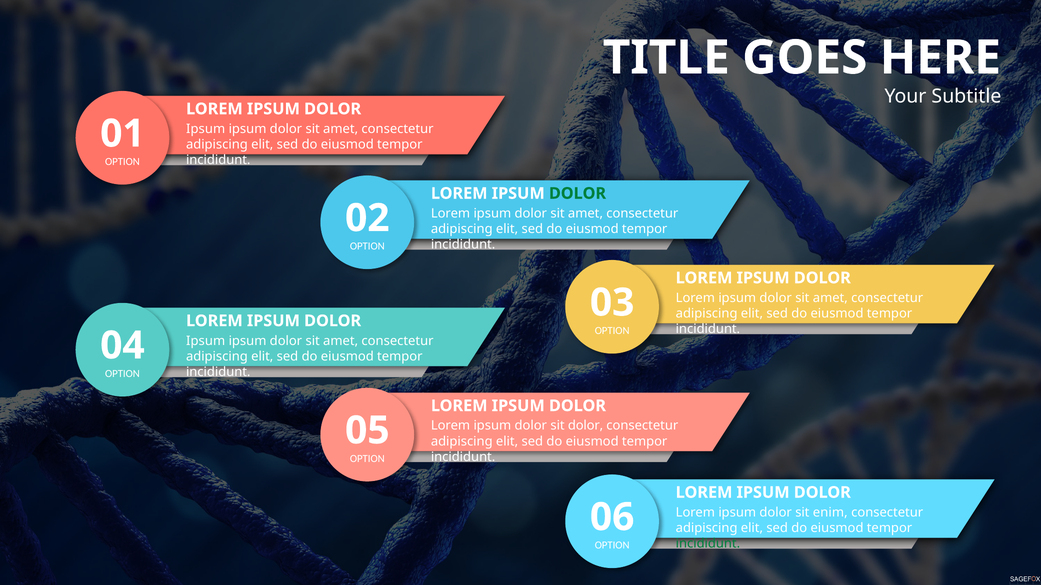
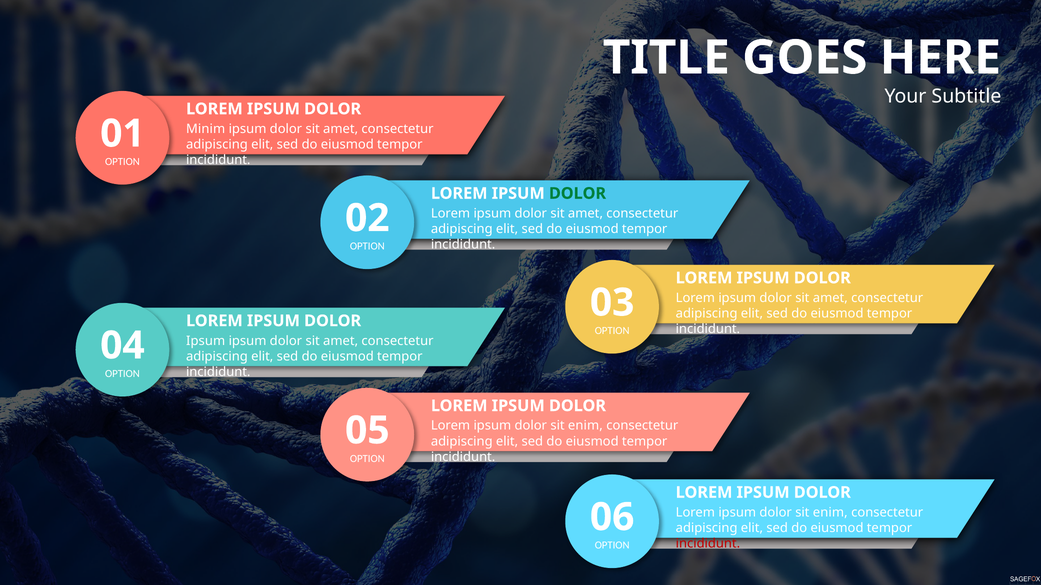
Ipsum: Ipsum -> Minim (206, 129)
dolor: dolor -> enim (585, 426)
incididunt colour: green -> red (708, 544)
